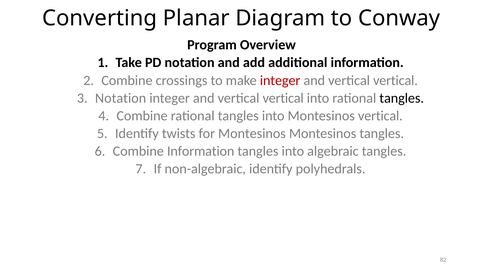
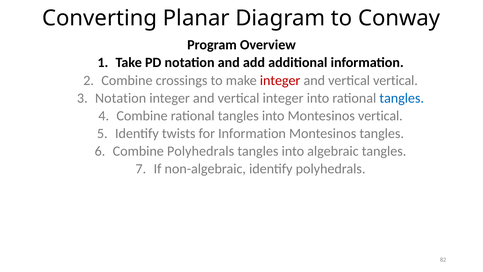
vertical: vertical -> integer (283, 98)
tangles colour: black -> blue (402, 98)
for Montesinos: Montesinos -> Information (252, 133)
Combine Information: Information -> Polyhedrals (201, 151)
